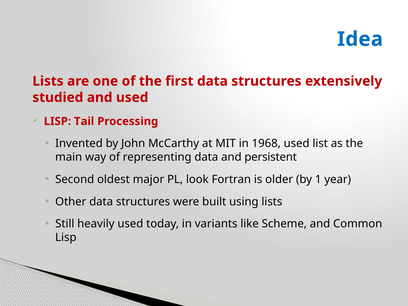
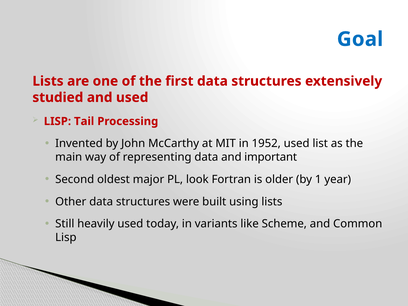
Idea: Idea -> Goal (360, 39)
1968: 1968 -> 1952 (266, 144)
persistent: persistent -> important (271, 157)
